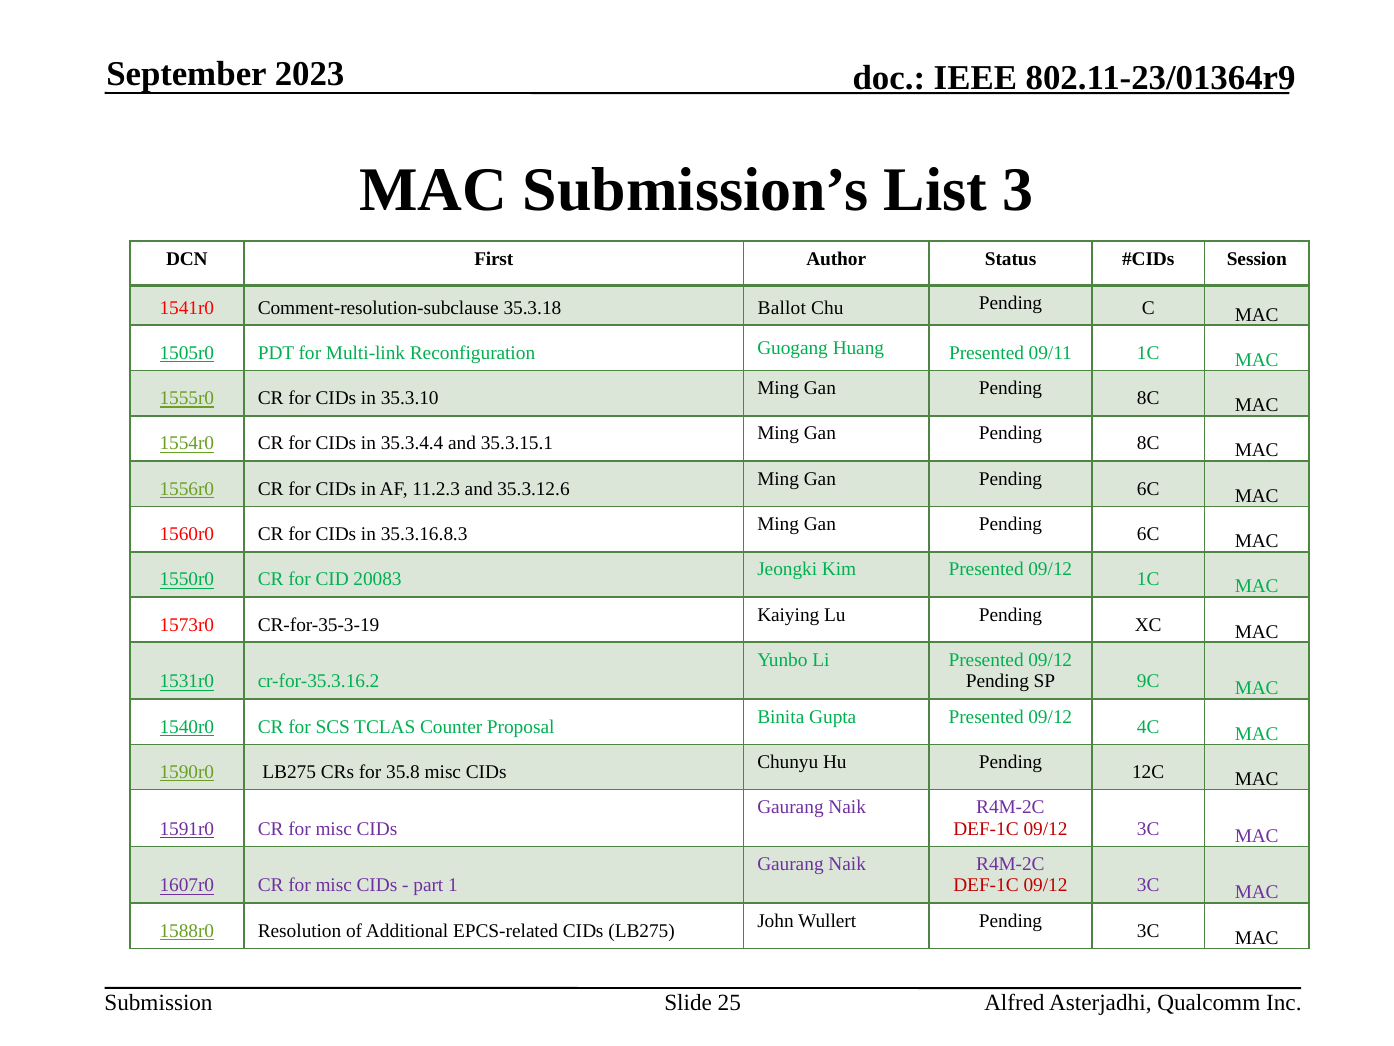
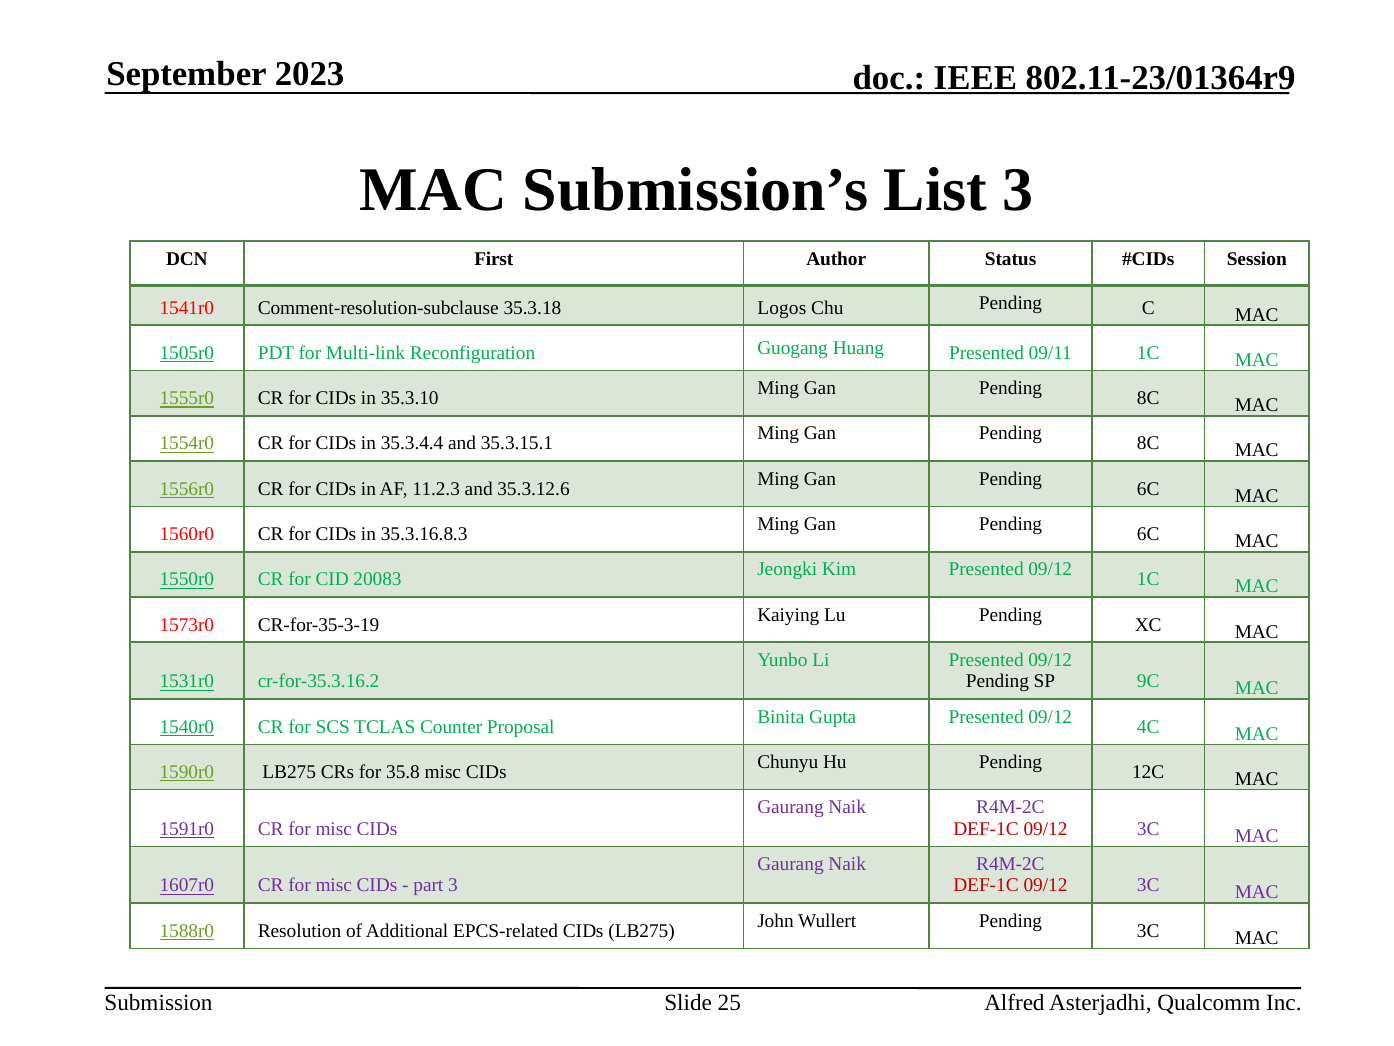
Ballot: Ballot -> Logos (782, 308)
part 1: 1 -> 3 (453, 885)
